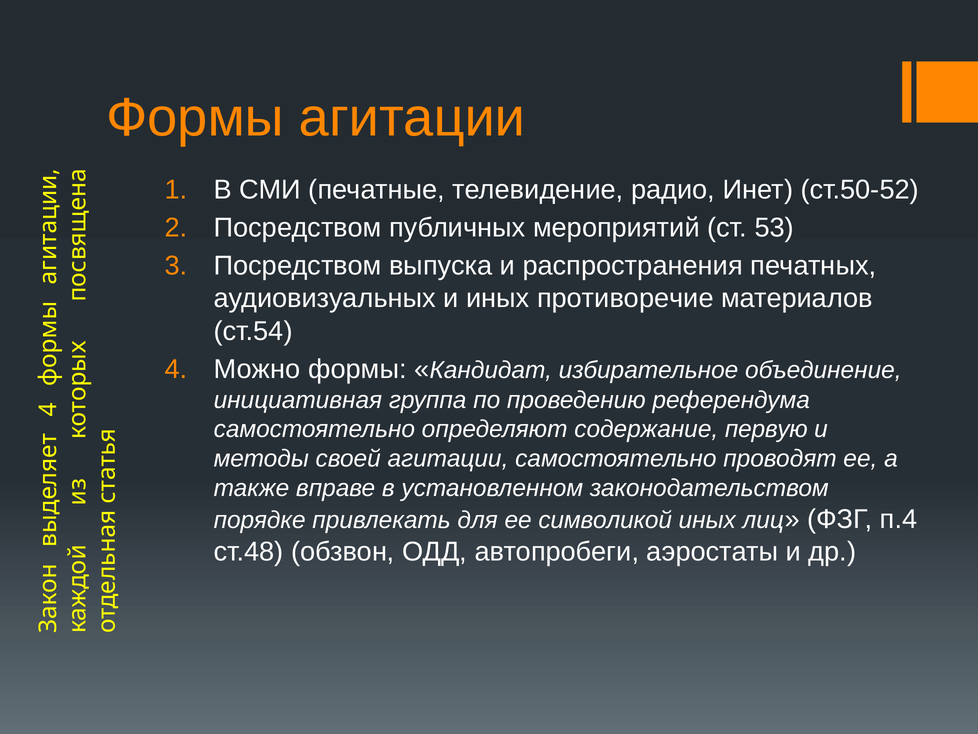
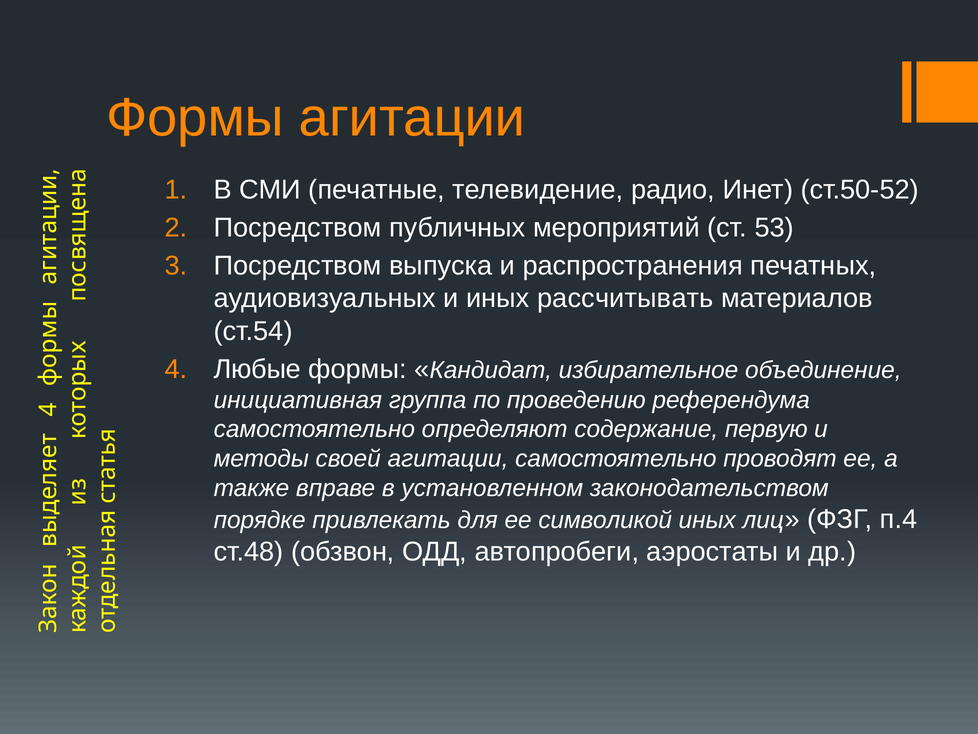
противоречие: противоречие -> рассчитывать (625, 298)
Можно: Можно -> Любые (257, 369)
